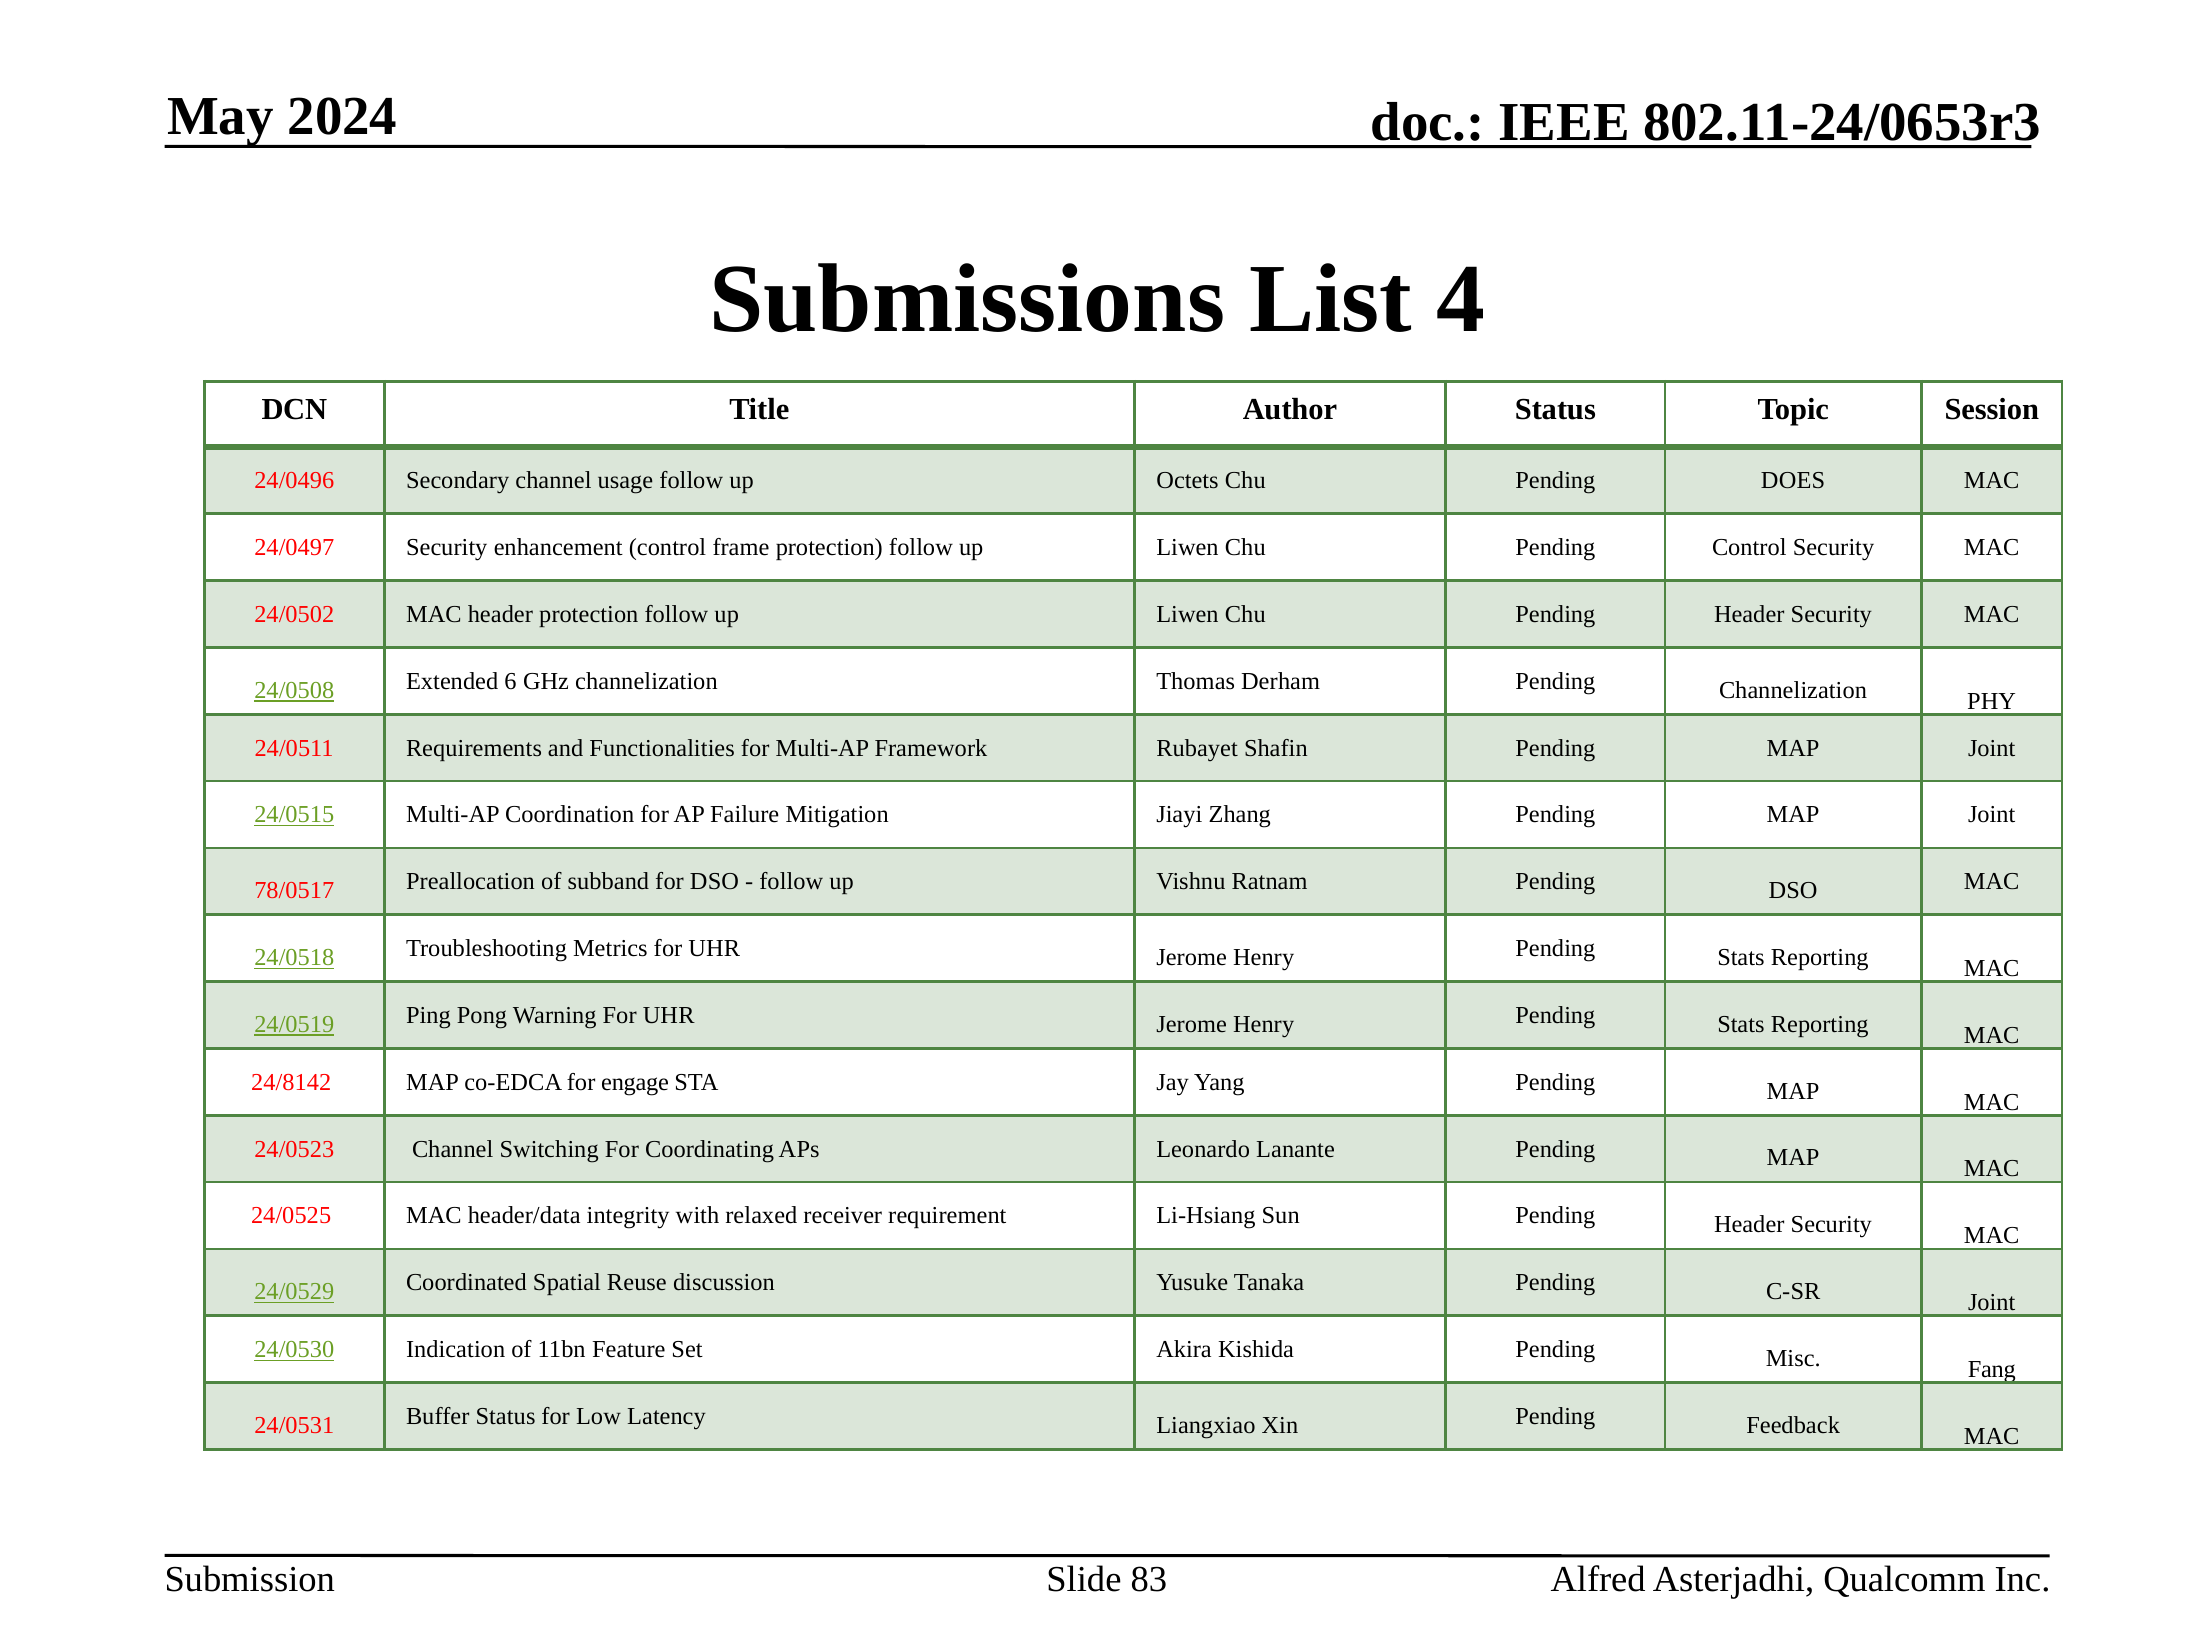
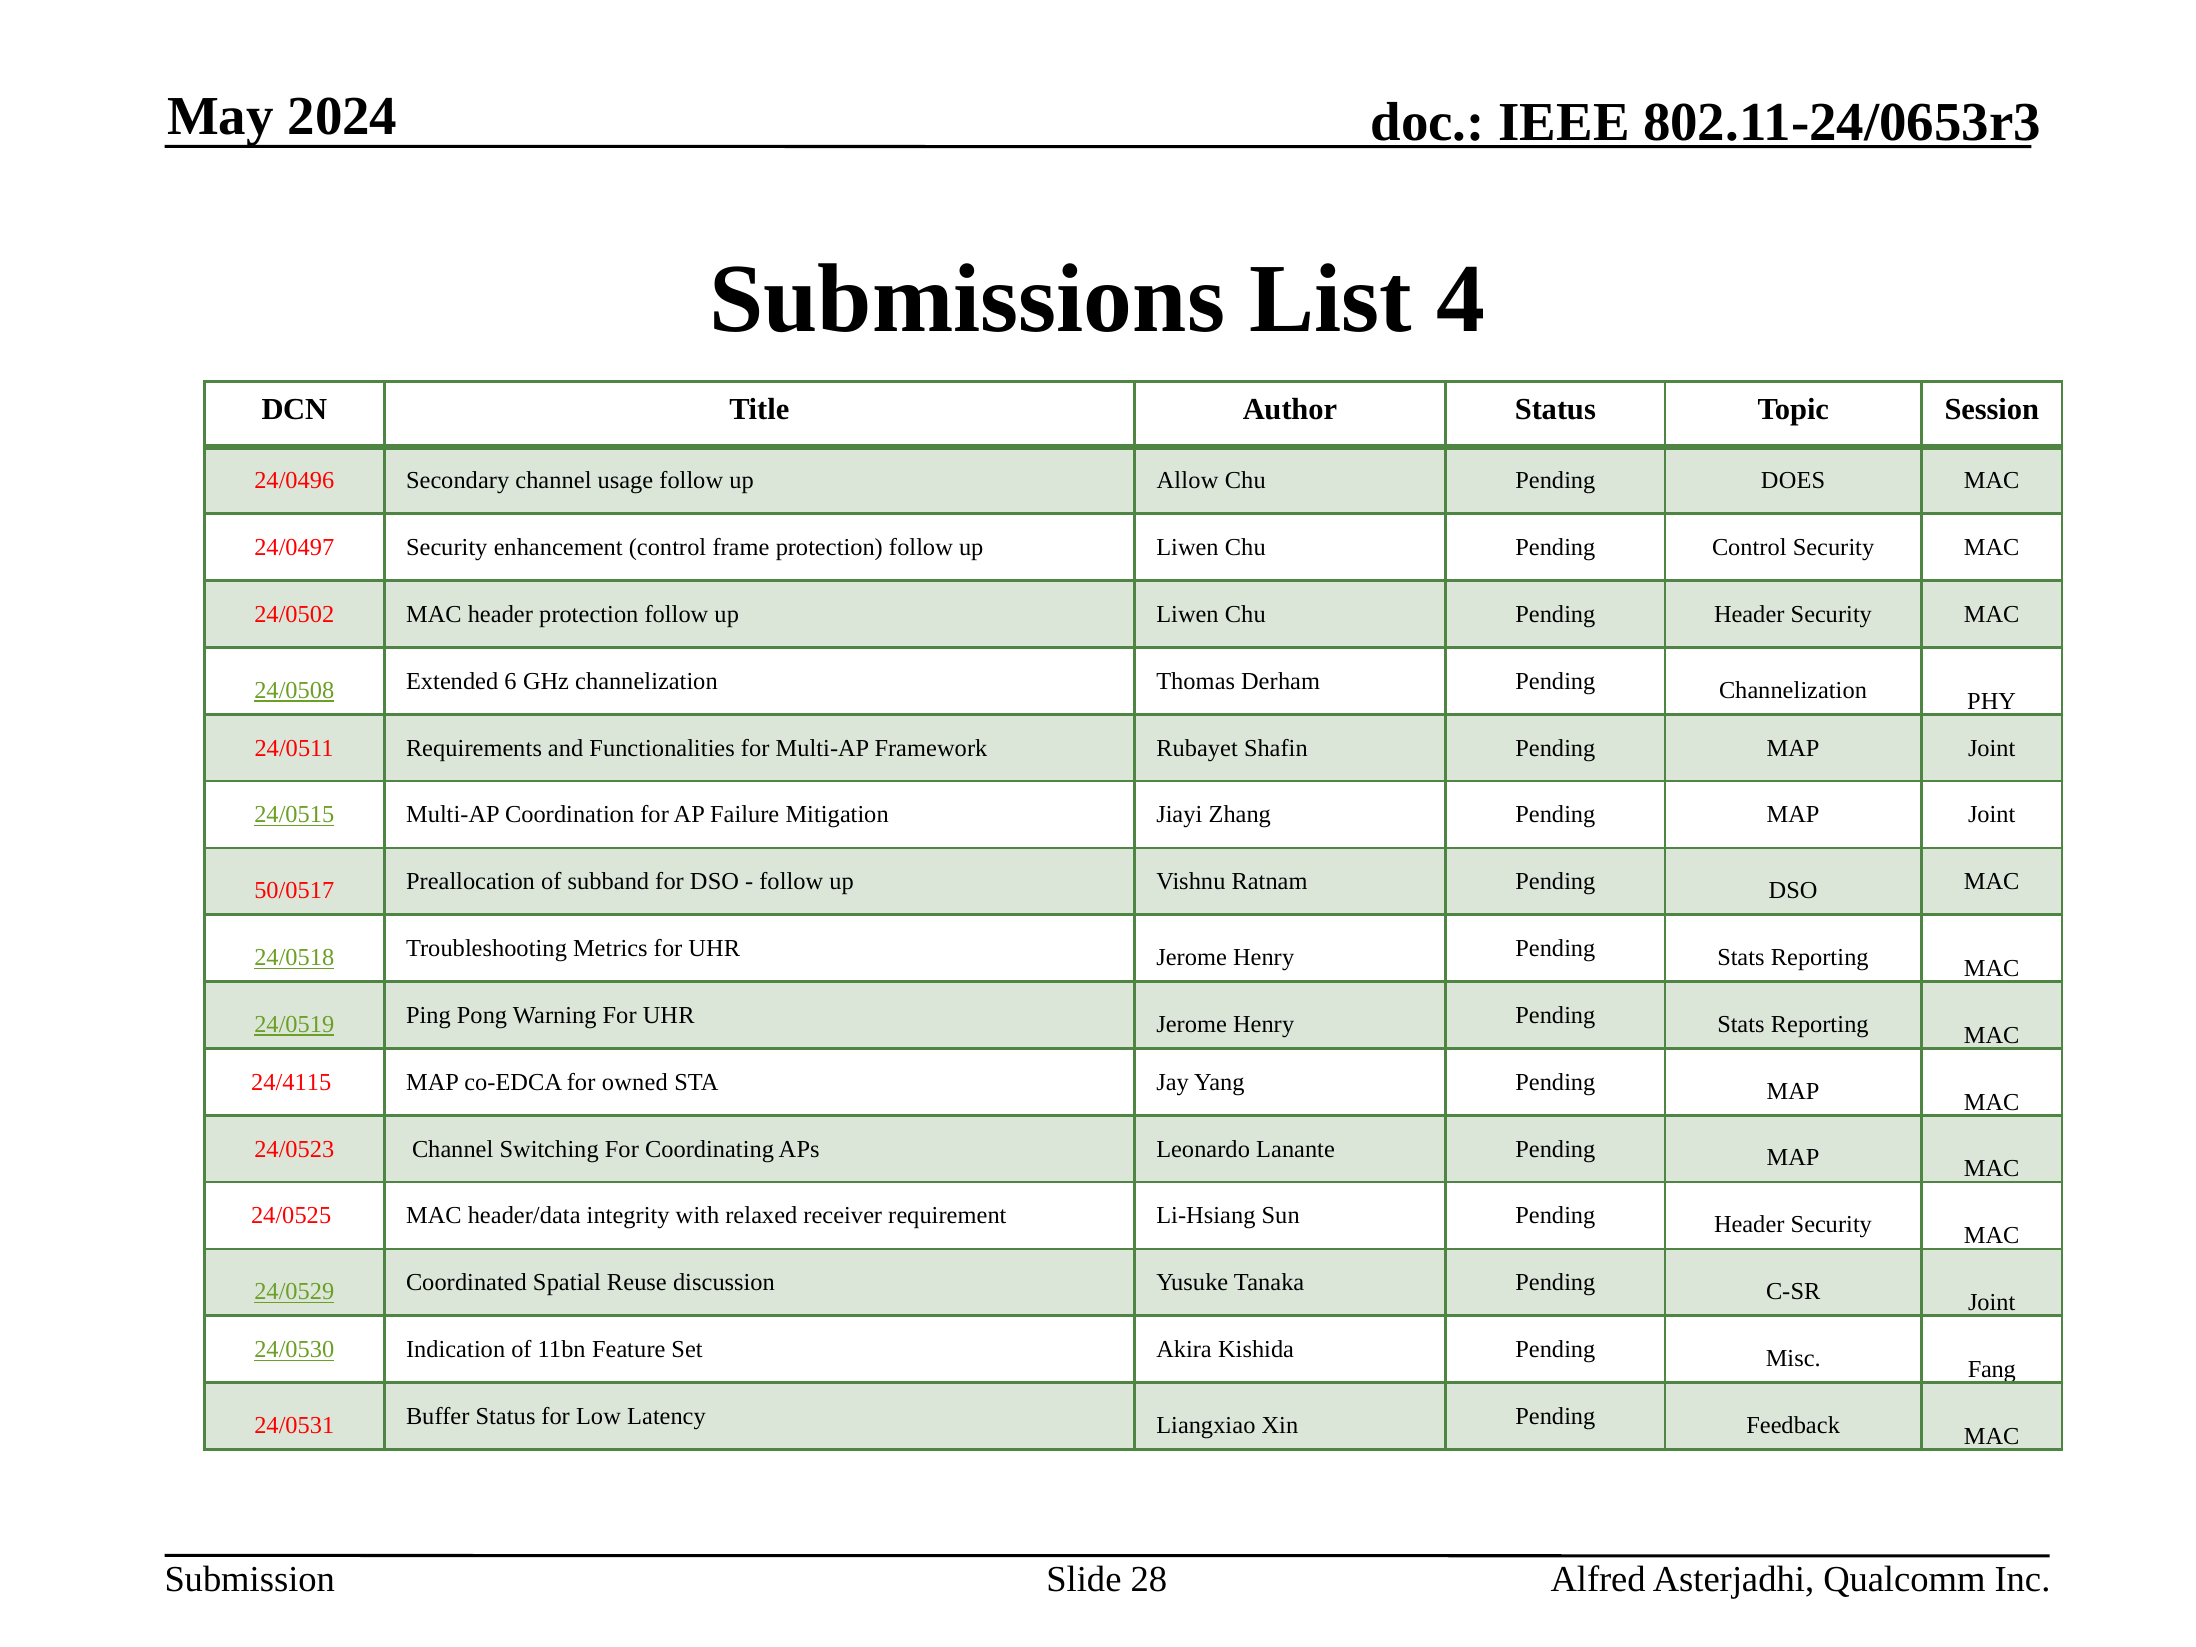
Octets: Octets -> Allow (1187, 481)
78/0517: 78/0517 -> 50/0517 (294, 891)
24/8142: 24/8142 -> 24/4115 (291, 1082)
engage: engage -> owned (635, 1082)
83: 83 -> 28 (1149, 1580)
